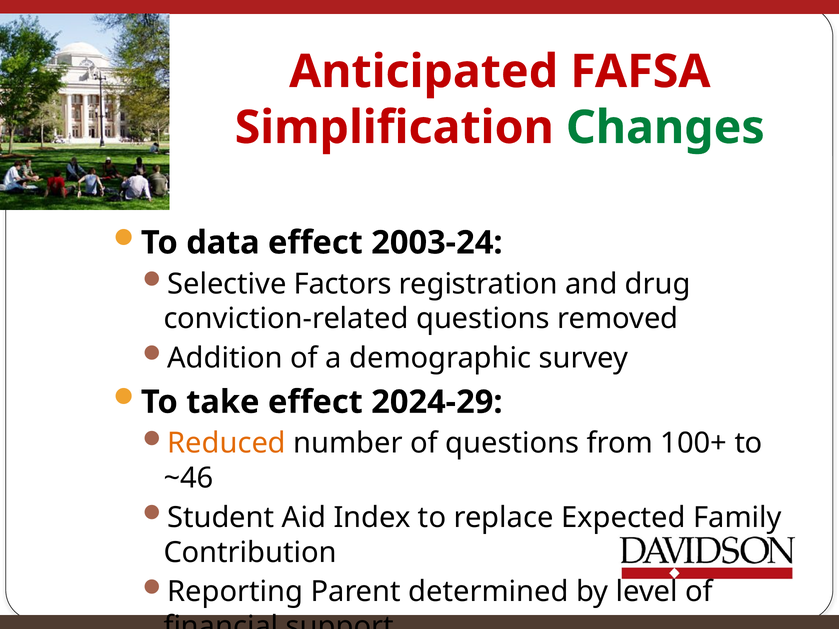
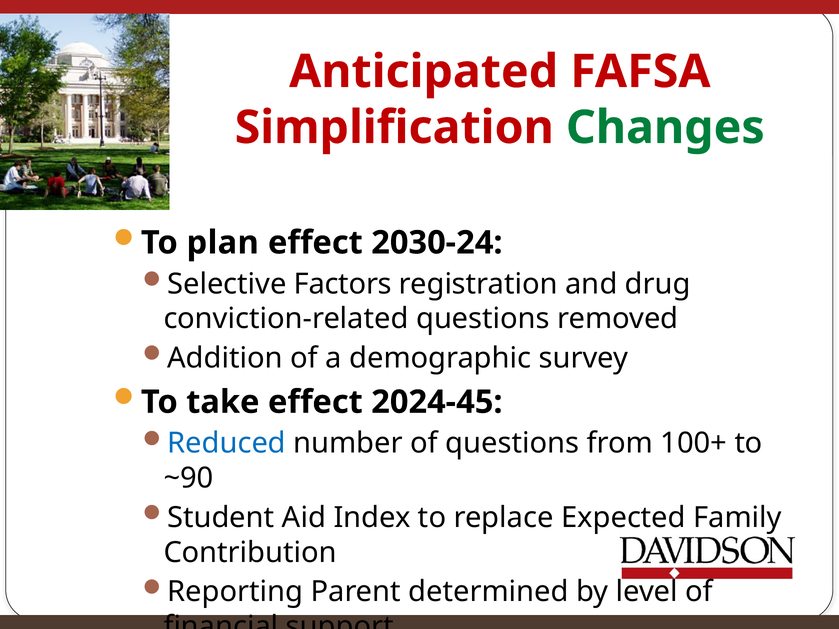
To data: data -> plan (223, 243)
2003-24: 2003-24 -> 2030-24 (437, 243)
2024-29: 2024-29 -> 2024-45 (437, 402)
Reduced colour: orange -> blue (227, 443)
~46: ~46 -> ~90 (188, 478)
